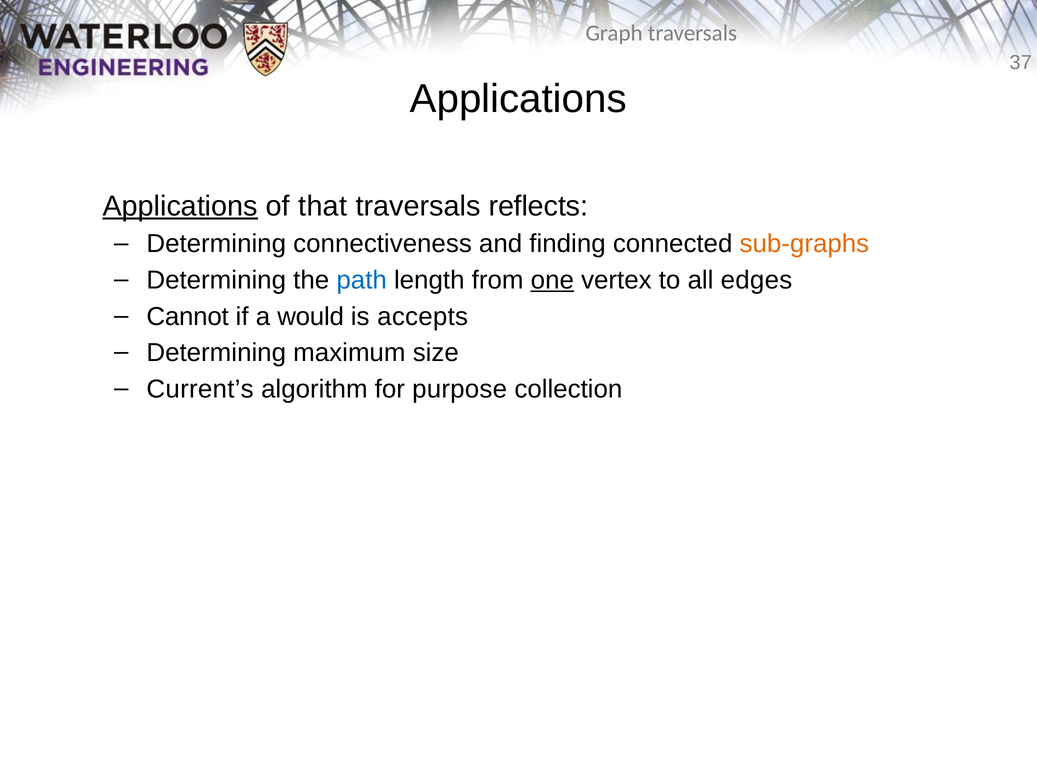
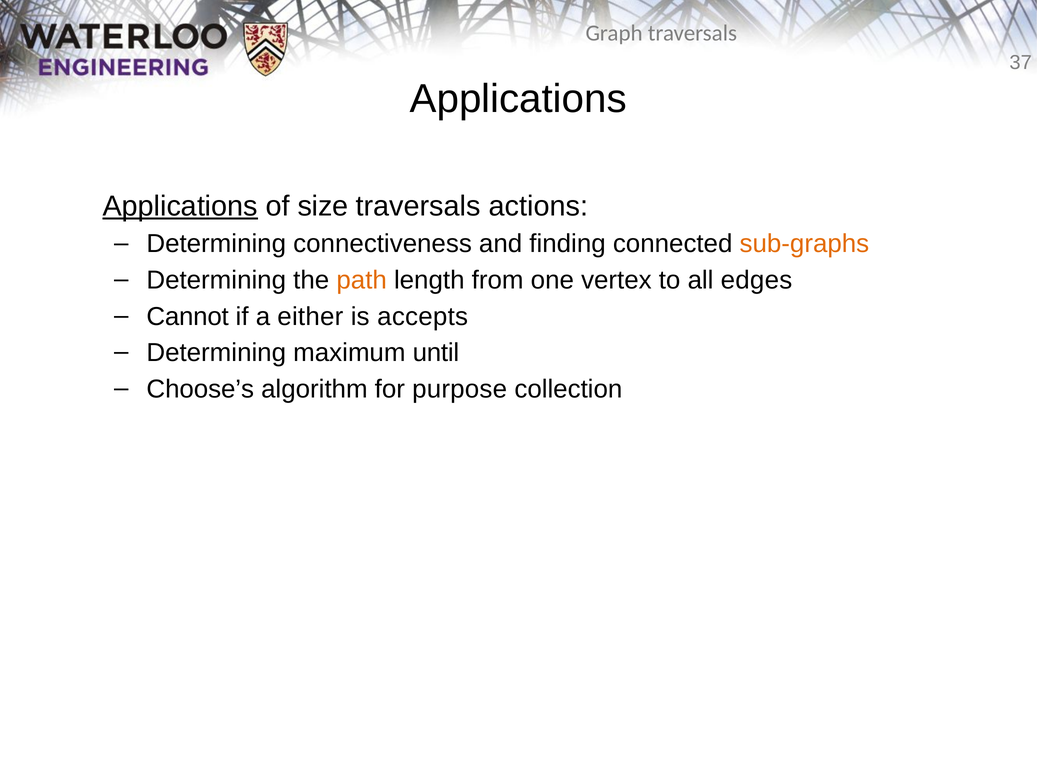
that: that -> size (323, 206)
reflects: reflects -> actions (538, 206)
path colour: blue -> orange (362, 280)
one underline: present -> none (552, 280)
would: would -> either (310, 316)
size: size -> until (436, 353)
Current’s: Current’s -> Choose’s (200, 389)
